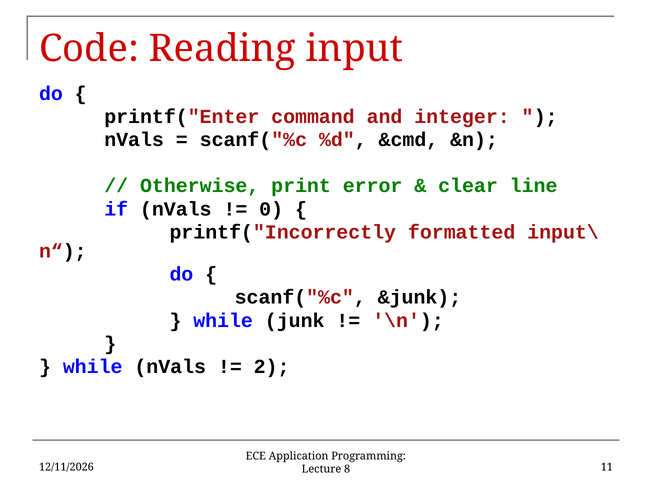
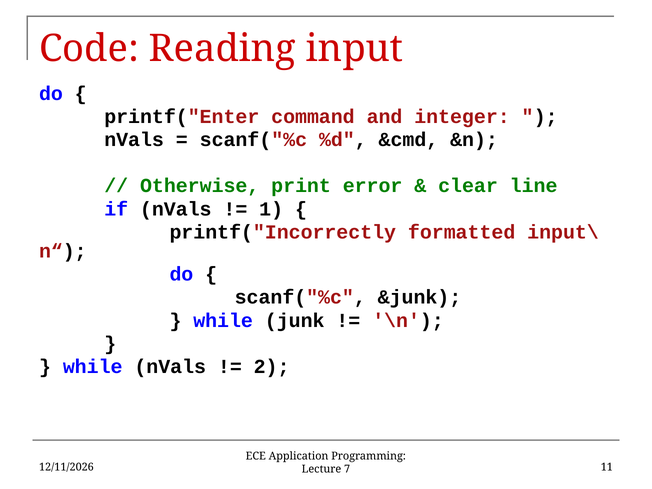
0: 0 -> 1 (271, 209)
8: 8 -> 7 (347, 469)
